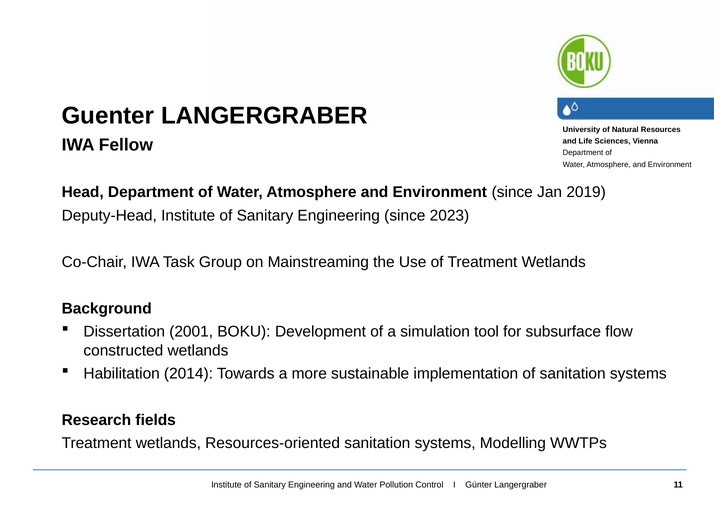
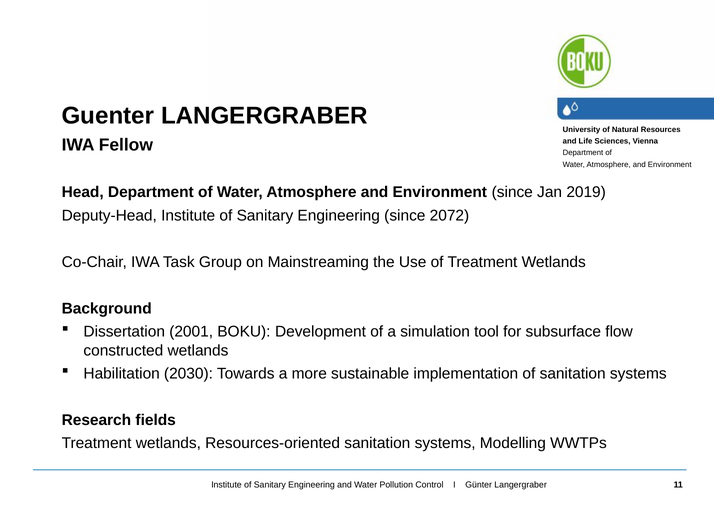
2023: 2023 -> 2072 (449, 215)
2014: 2014 -> 2030 (188, 373)
